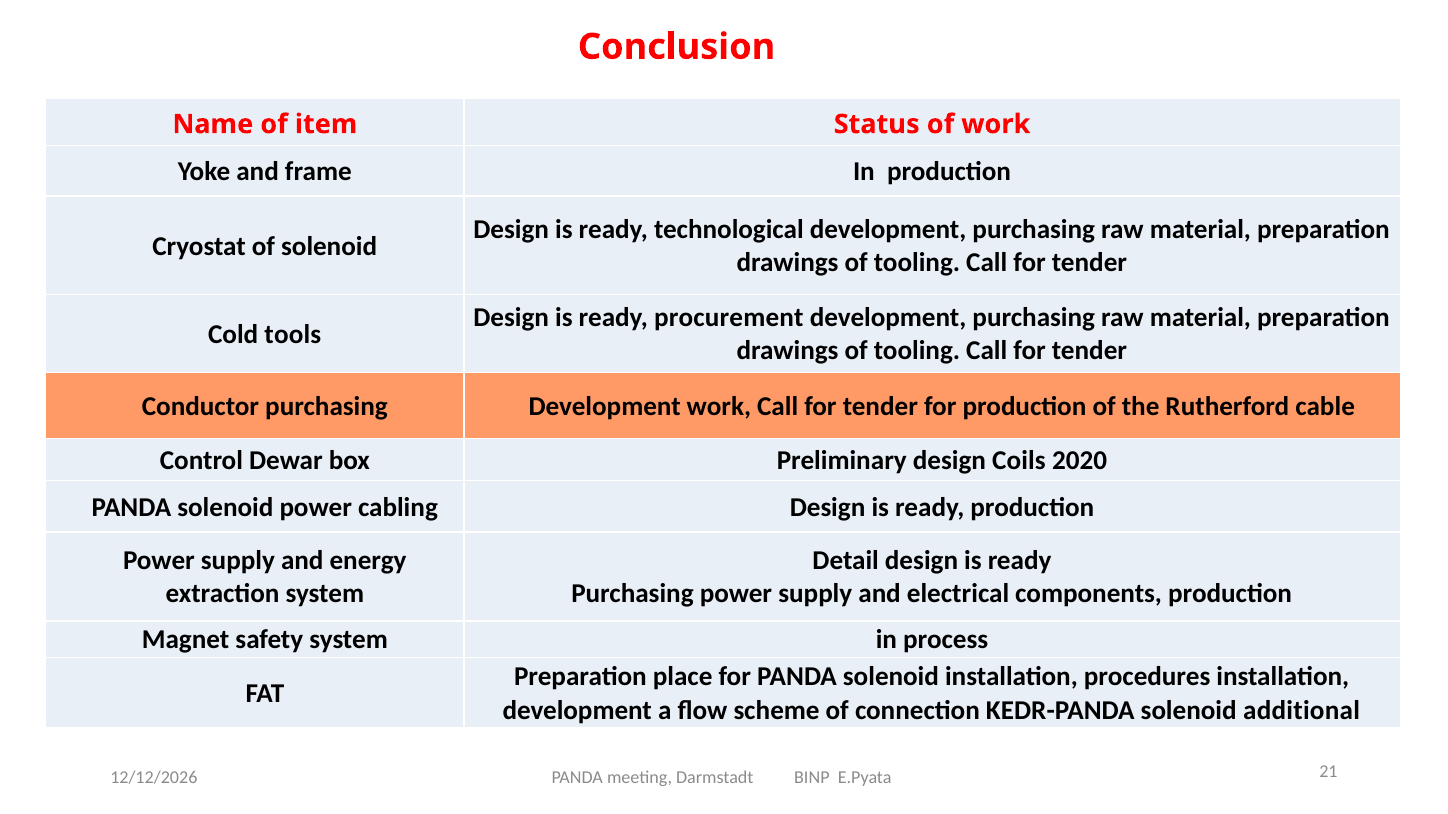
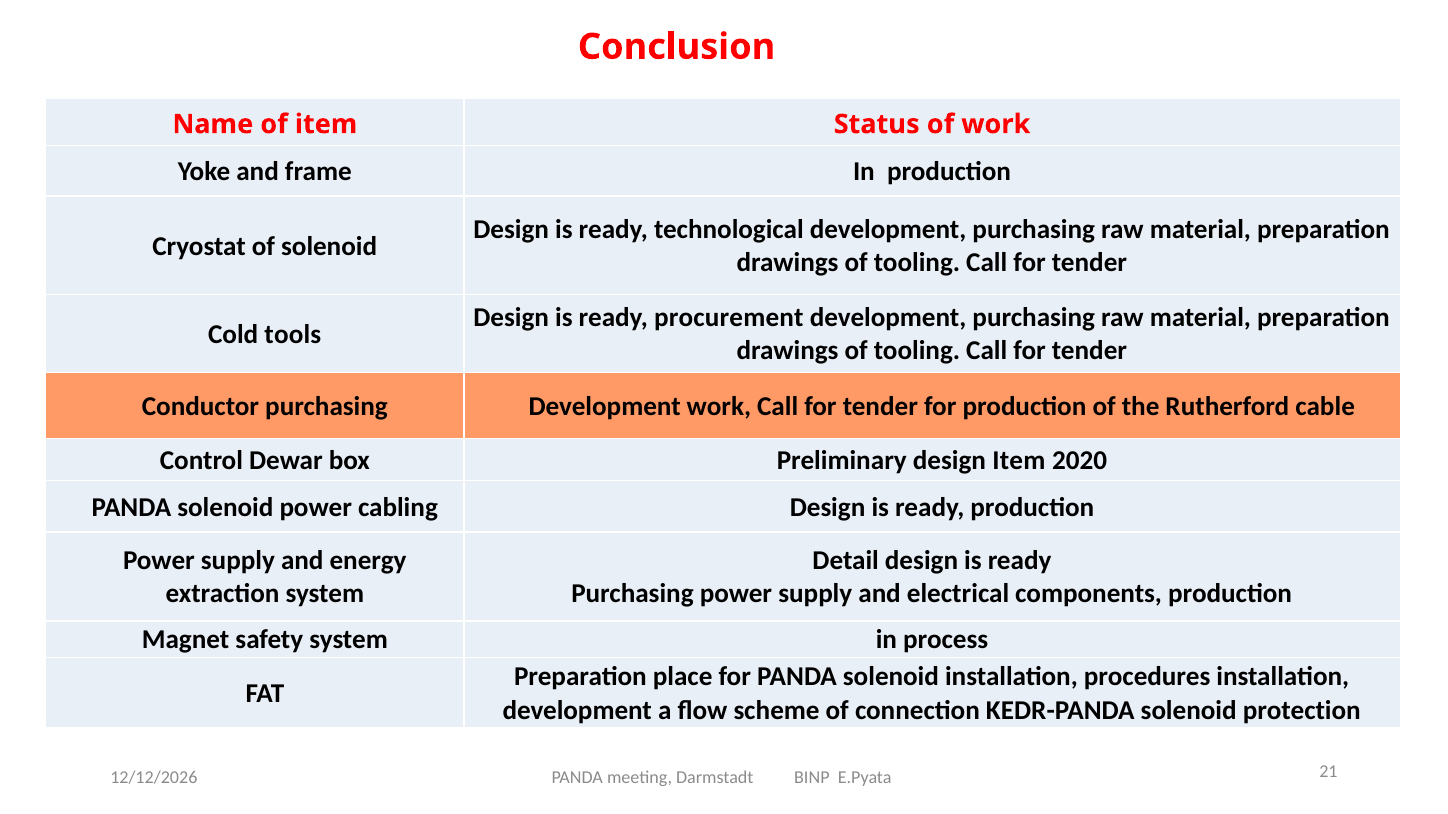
design Coils: Coils -> Item (1019, 461)
additional: additional -> protection (1302, 711)
